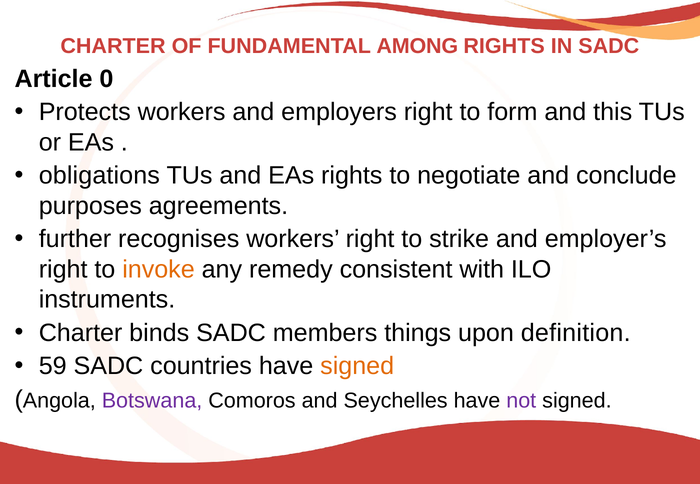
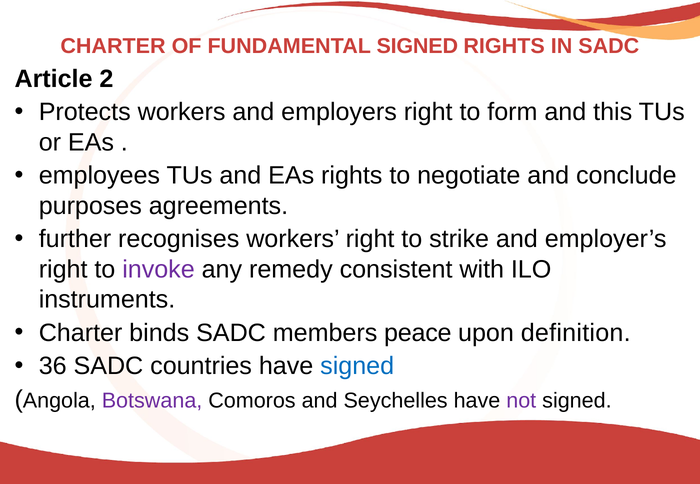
FUNDAMENTAL AMONG: AMONG -> SIGNED (417, 46)
0: 0 -> 2 (106, 79)
obligations: obligations -> employees (99, 176)
invoke colour: orange -> purple (159, 270)
things: things -> peace (418, 333)
59: 59 -> 36 (53, 367)
signed colour: orange -> blue (357, 367)
